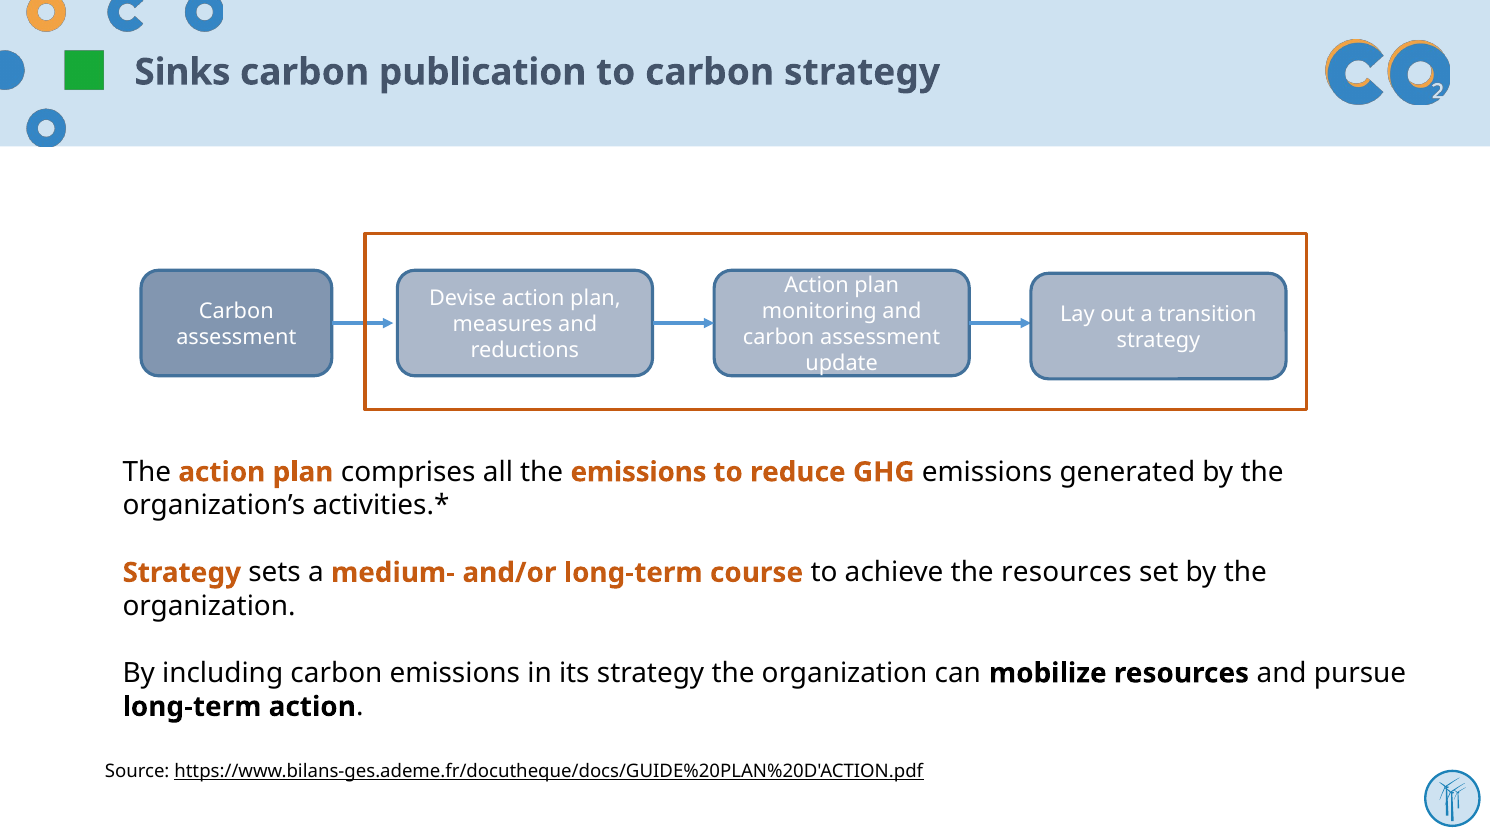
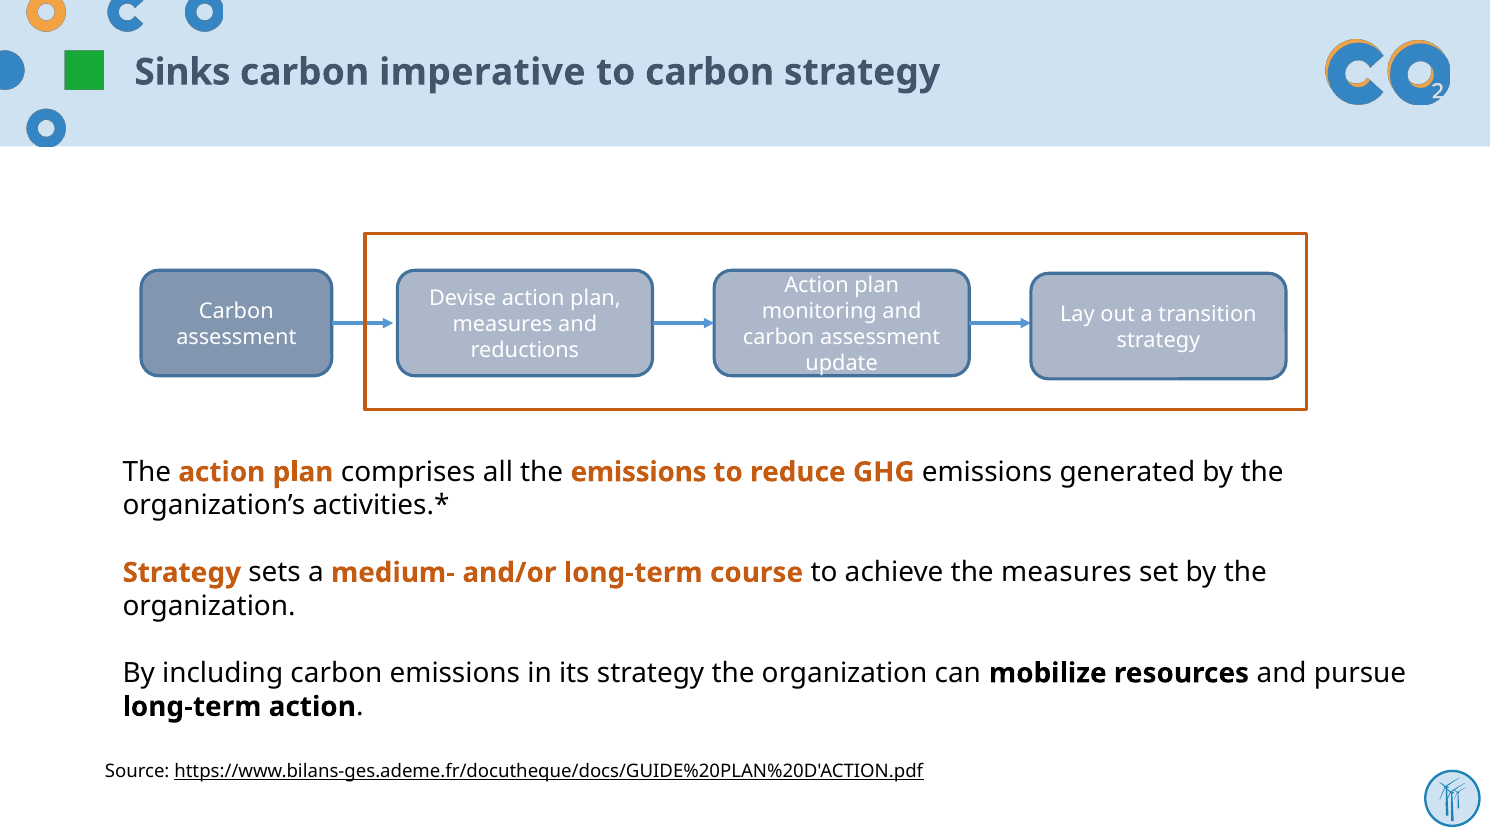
publication: publication -> imperative (482, 72)
the resources: resources -> measures (1066, 573)
